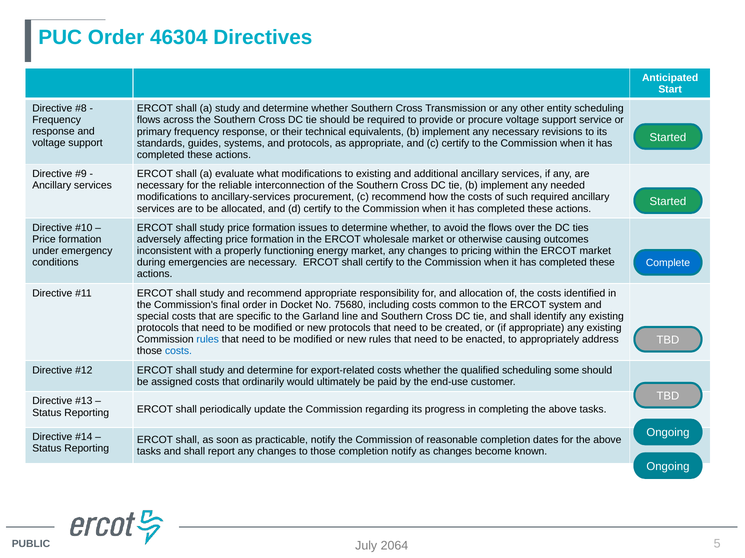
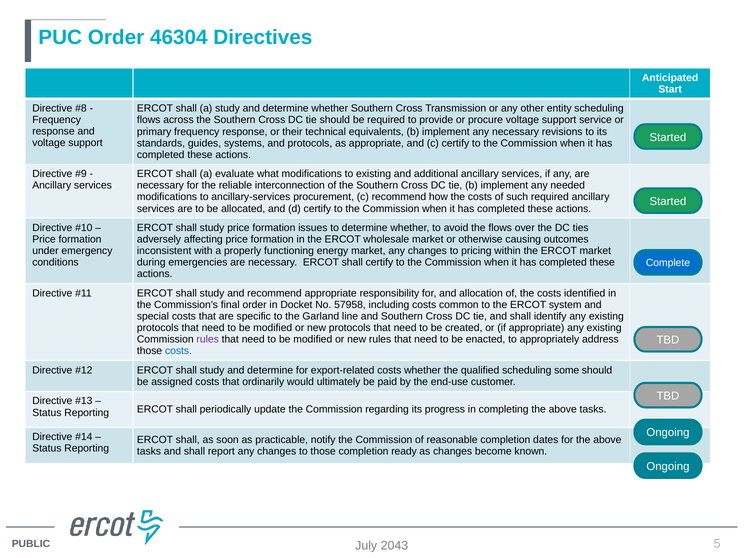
75680: 75680 -> 57958 (350, 305)
rules colour: blue -> purple (208, 340)
completion notify: notify -> ready (404, 452)
2064: 2064 -> 2043 (394, 547)
